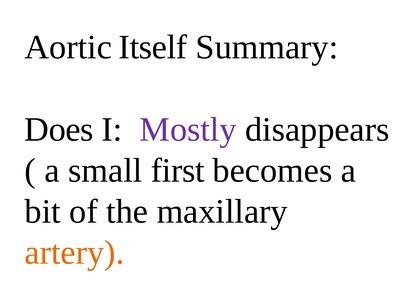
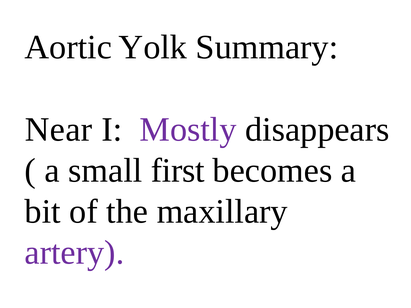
Itself: Itself -> Yolk (153, 47)
Does: Does -> Near (59, 130)
artery colour: orange -> purple (74, 253)
